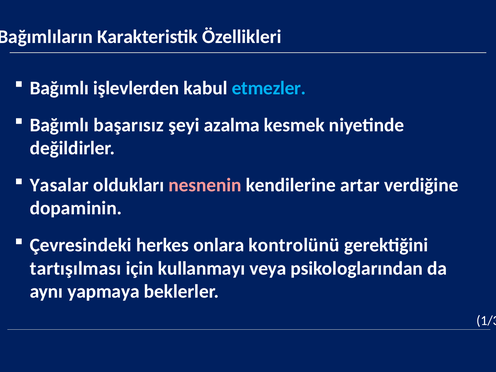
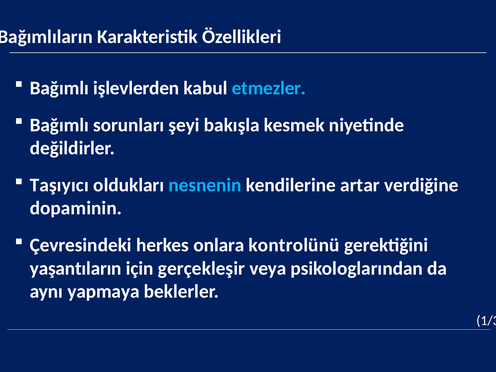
başarısız: başarısız -> sorunları (129, 125)
azalma: azalma -> bakışla (232, 125)
Yasalar: Yasalar -> Taşıyıcı (59, 185)
nesnenin colour: pink -> light blue (205, 185)
tartışılması: tartışılması -> yaşantıların (76, 268)
kullanmayı: kullanmayı -> gerçekleşir (201, 268)
